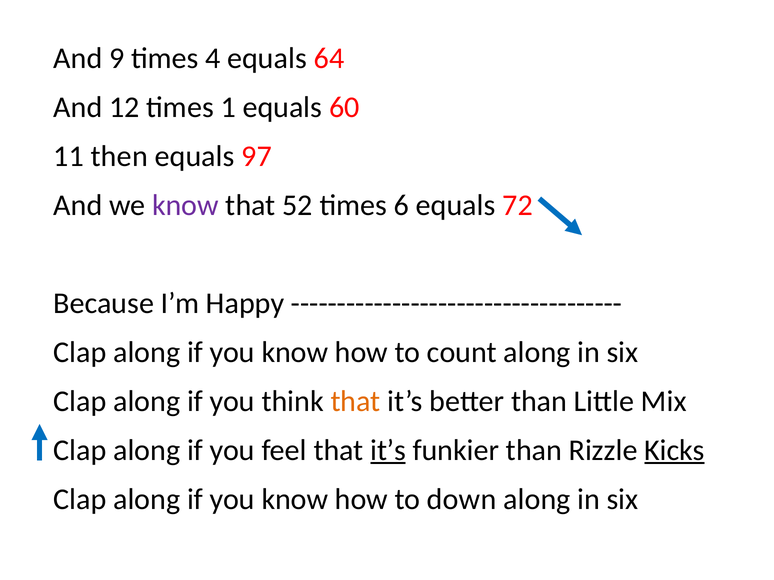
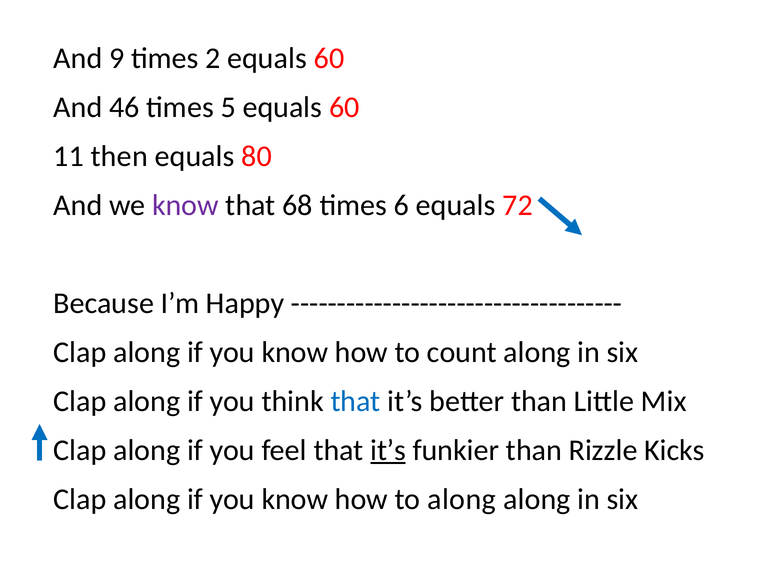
4: 4 -> 2 (213, 58)
64: 64 -> 60 (329, 58)
12: 12 -> 46 (124, 107)
1: 1 -> 5 (228, 107)
97: 97 -> 80 (257, 156)
52: 52 -> 68 (297, 205)
that colour: orange -> blue (356, 402)
Kicks underline: present -> none (675, 451)
to down: down -> along (462, 500)
